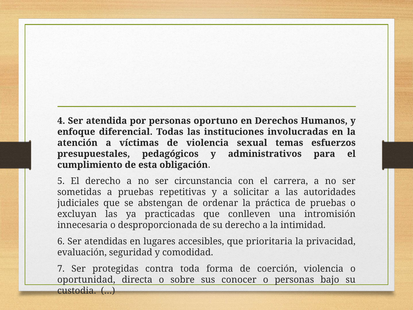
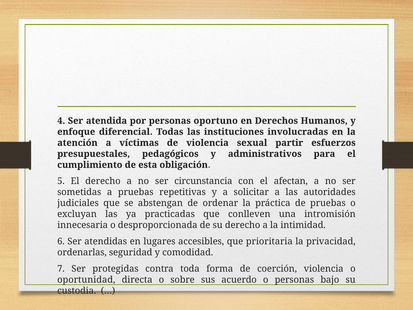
temas: temas -> partir (289, 143)
carrera: carrera -> afectan (291, 181)
evaluación: evaluación -> ordenarlas (82, 252)
conocer: conocer -> acuerdo (239, 280)
